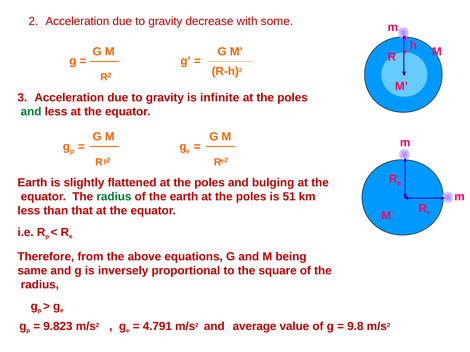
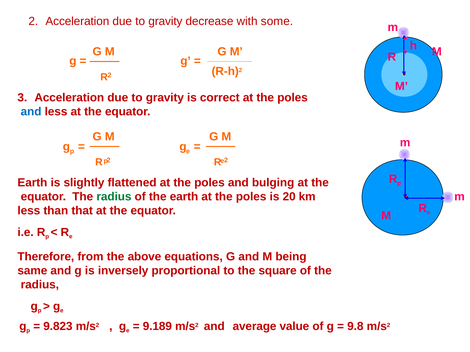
infinite: infinite -> correct (220, 98)
and colour: green -> blue (31, 112)
51: 51 -> 20 (289, 197)
4.791: 4.791 -> 9.189 (157, 327)
